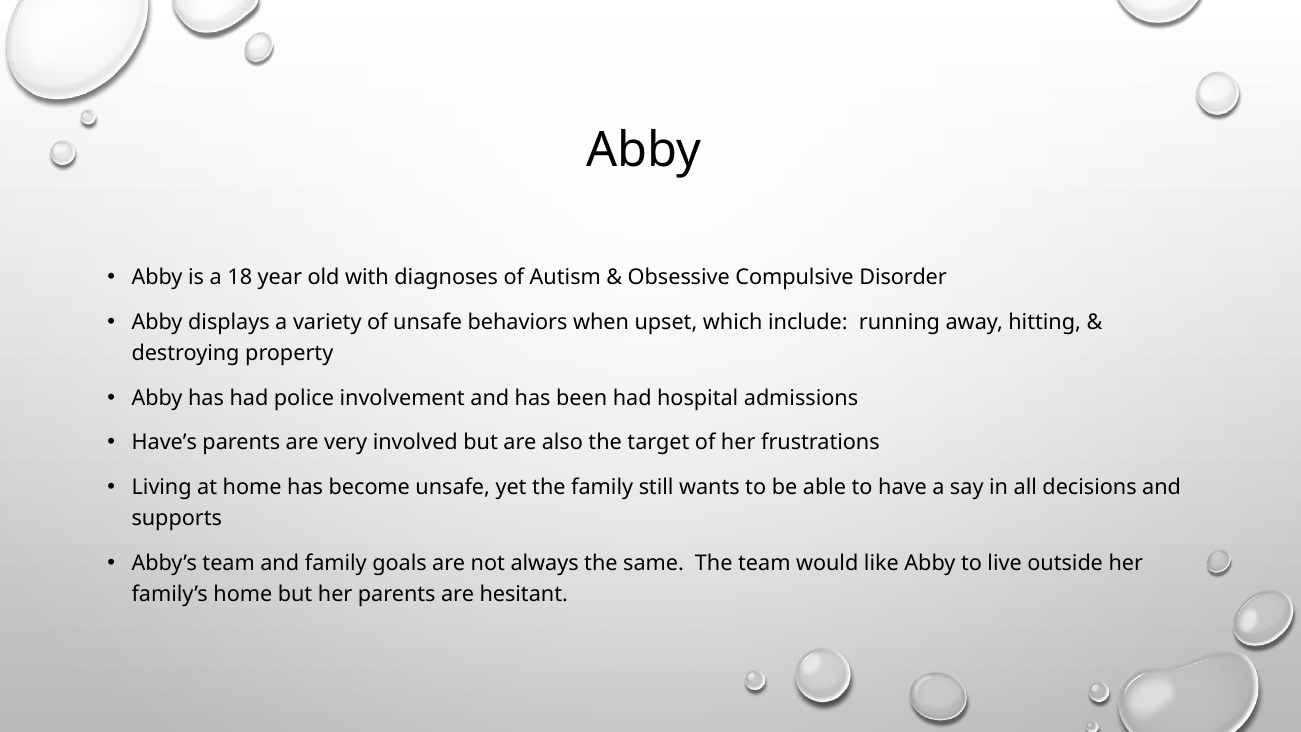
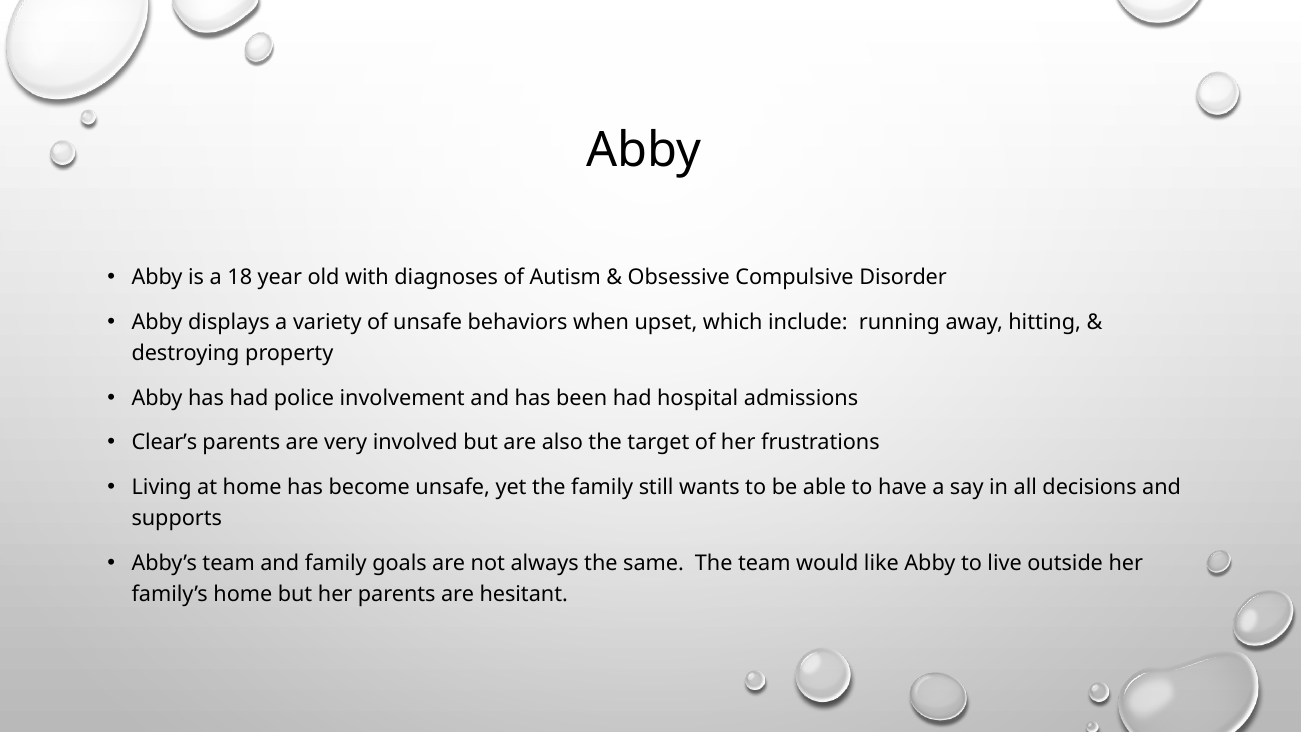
Have’s: Have’s -> Clear’s (164, 443)
